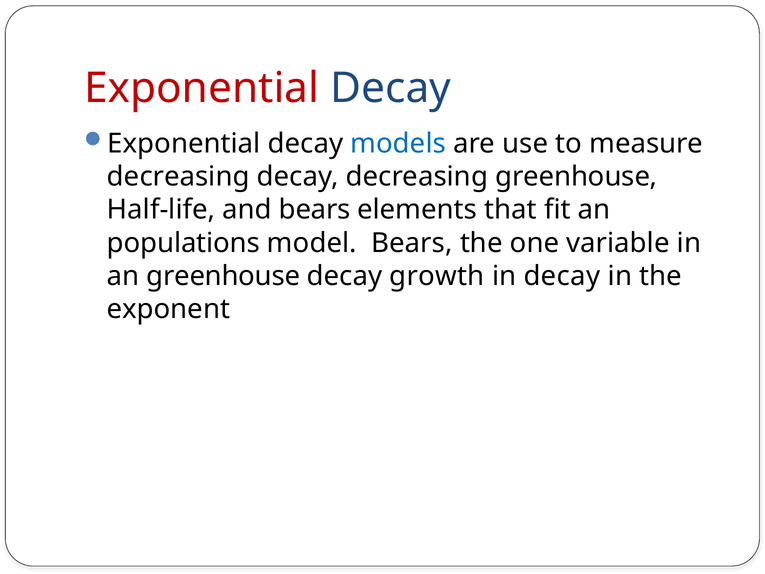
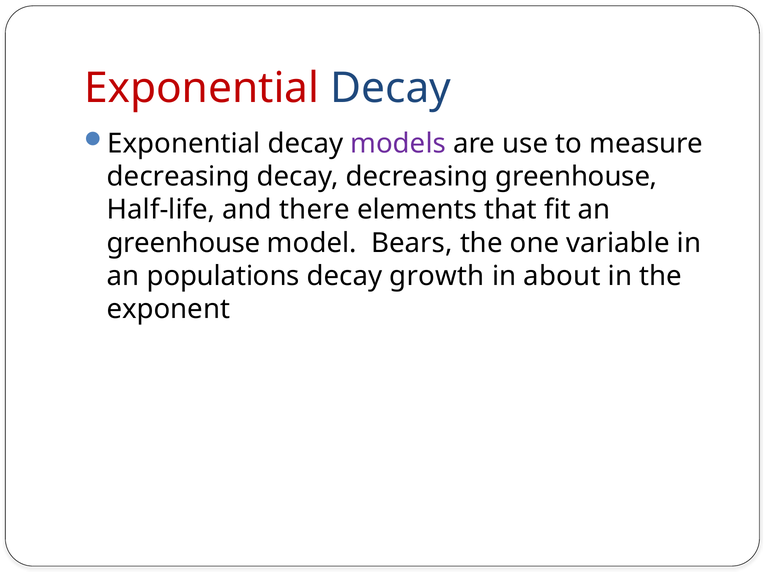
models colour: blue -> purple (398, 143)
and bears: bears -> there (314, 210)
populations: populations -> greenhouse (184, 243)
an greenhouse: greenhouse -> populations (223, 276)
in decay: decay -> about (562, 276)
